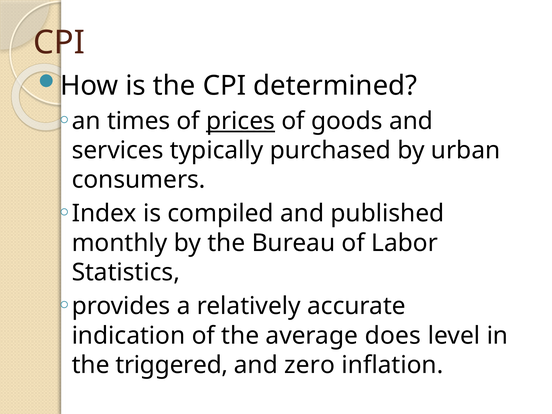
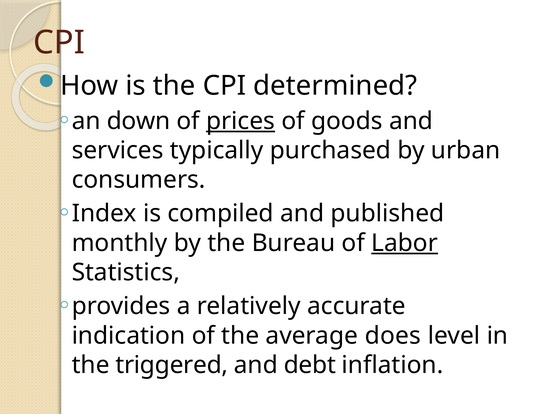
times: times -> down (139, 121)
Labor underline: none -> present (405, 243)
zero: zero -> debt (310, 365)
